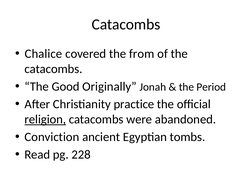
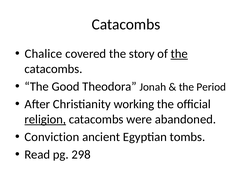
from: from -> story (142, 54)
the underline: none -> present (179, 54)
Originally: Originally -> Theodora (110, 87)
practice: practice -> working (134, 104)
228: 228 -> 298 (81, 155)
